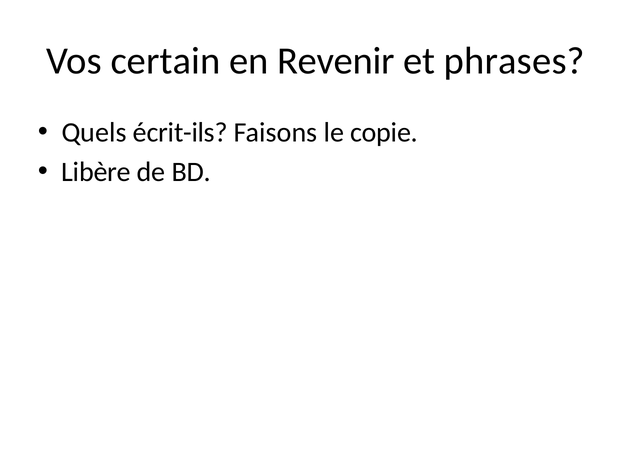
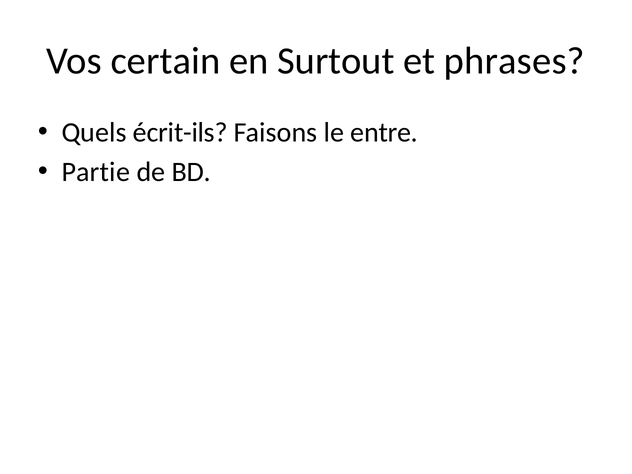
Revenir: Revenir -> Surtout (336, 61)
copie: copie -> entre (384, 133)
Libère: Libère -> Partie (96, 172)
